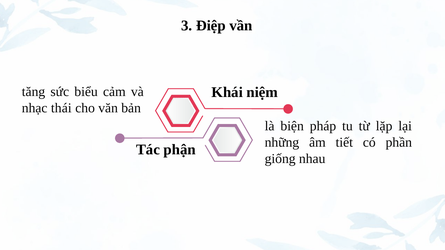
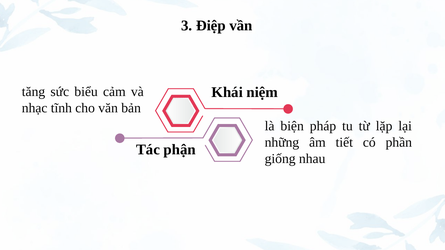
thái: thái -> tĩnh (61, 108)
